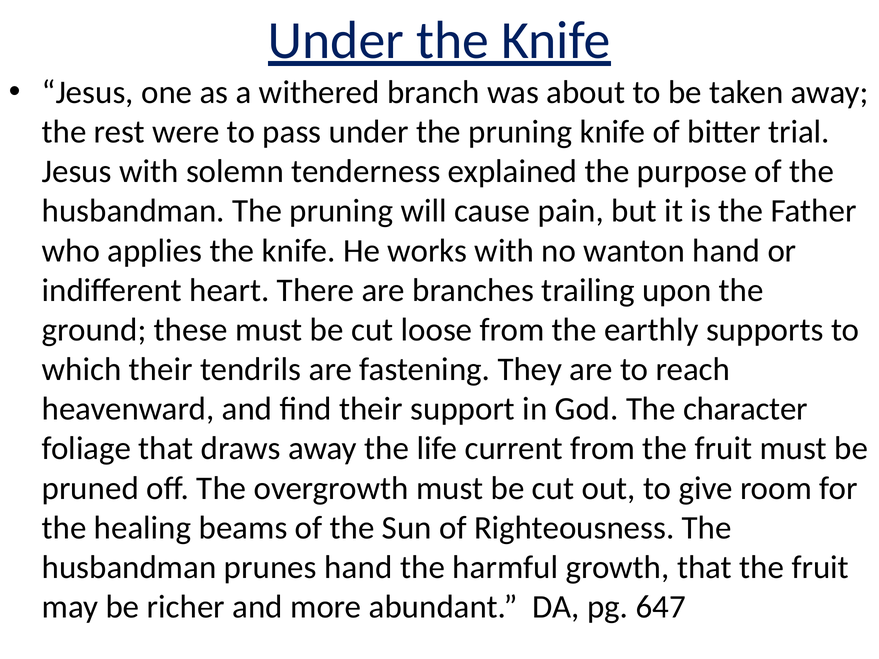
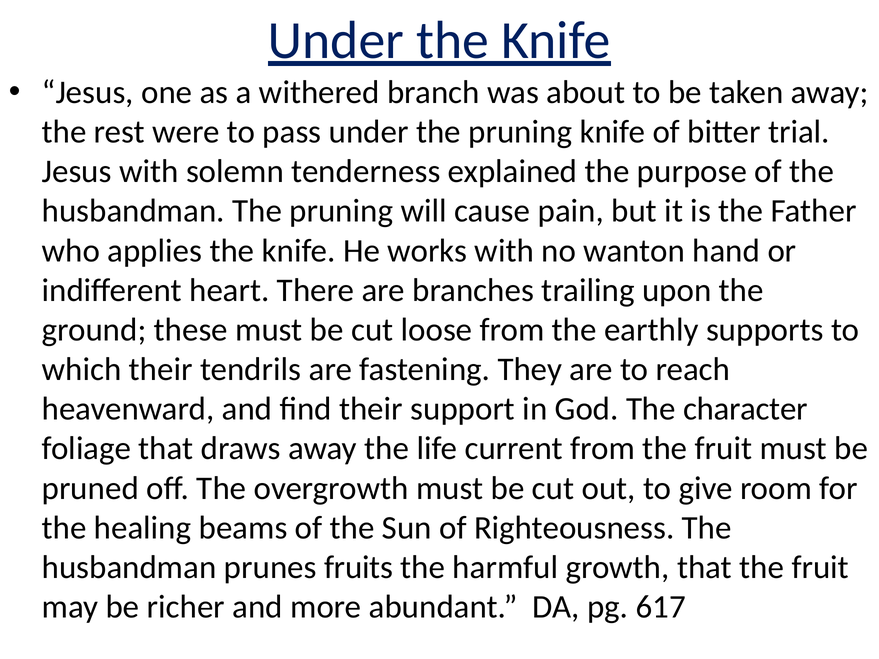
prunes hand: hand -> fruits (359, 567)
647: 647 -> 617 (661, 607)
